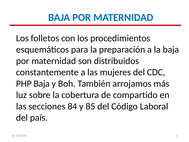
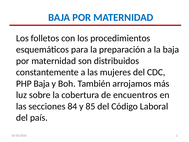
compartido: compartido -> encuentros (135, 95)
